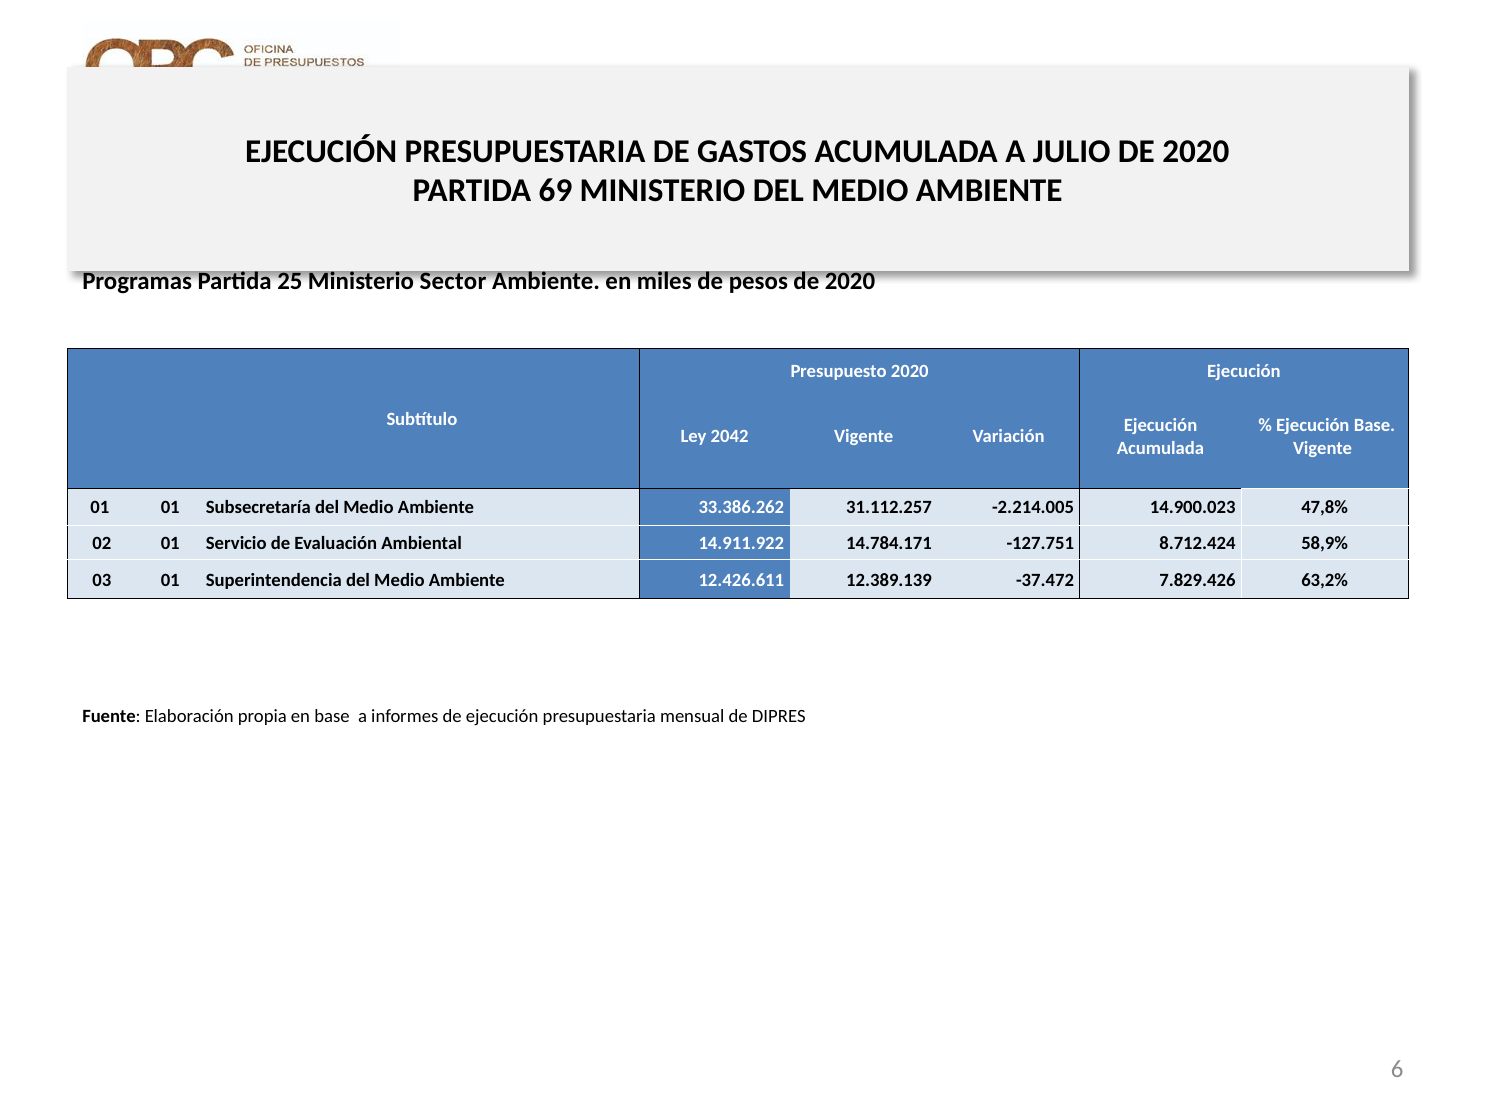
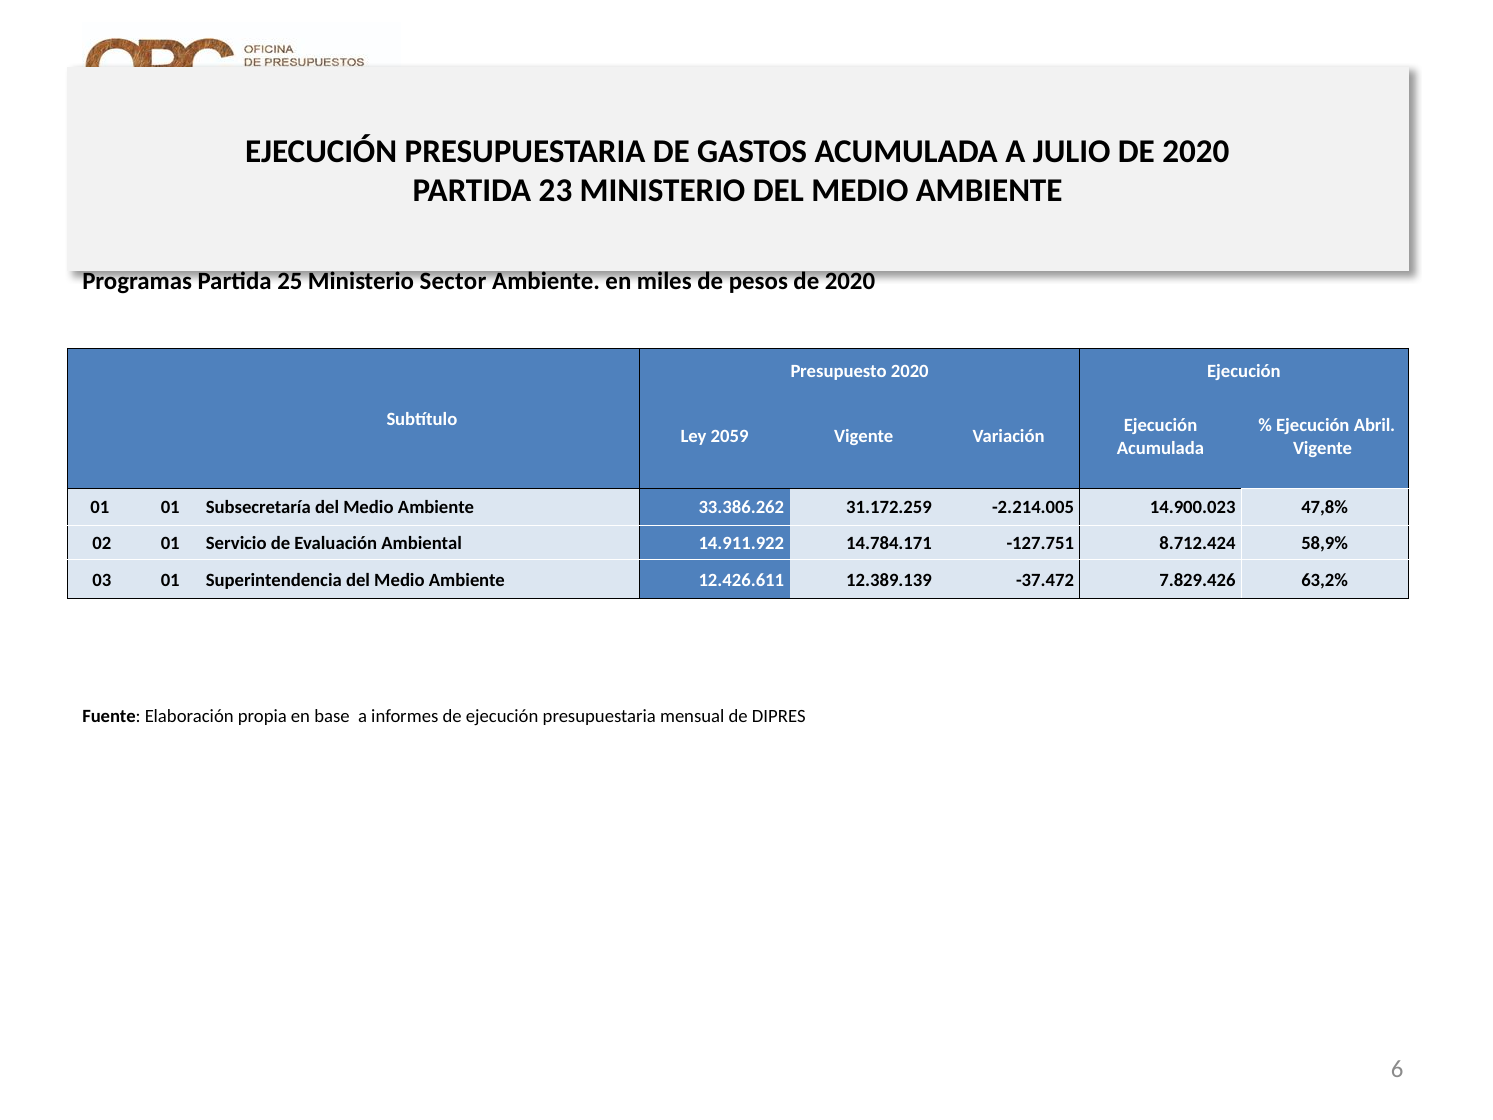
69: 69 -> 23 (556, 191)
Ejecución Base: Base -> Abril (1375, 425)
2042: 2042 -> 2059 (730, 437)
31.112.257: 31.112.257 -> 31.172.259 (889, 508)
